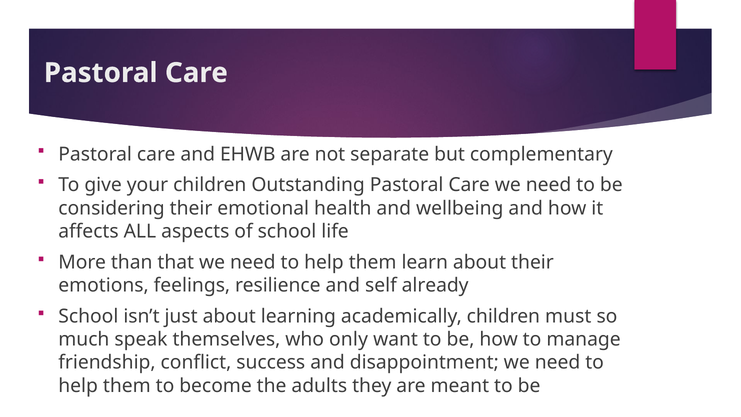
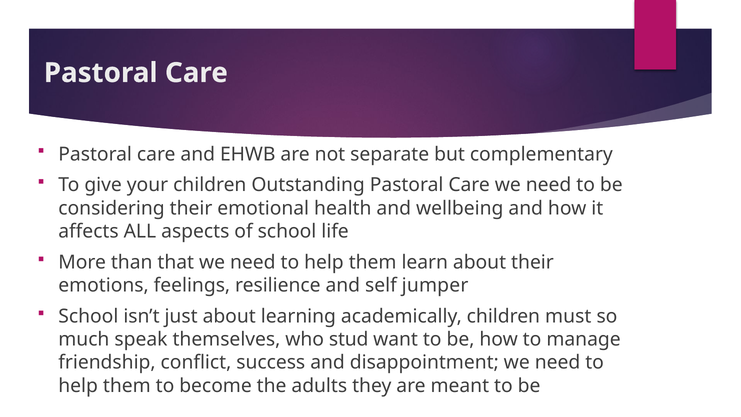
already: already -> jumper (435, 285)
only: only -> stud (349, 339)
